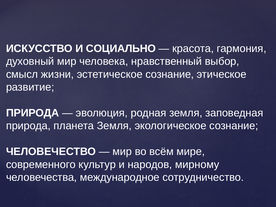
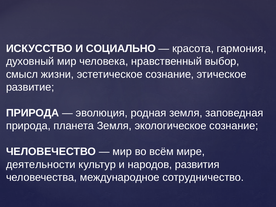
современного: современного -> деятельности (41, 164)
мирному: мирному -> развития (197, 164)
